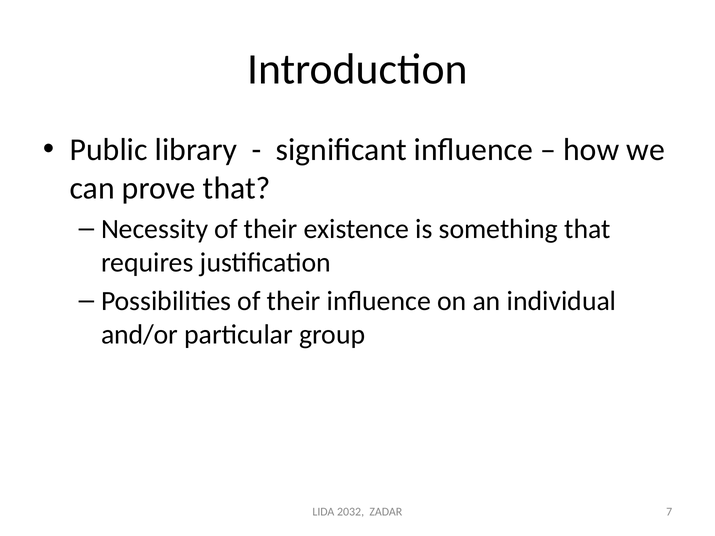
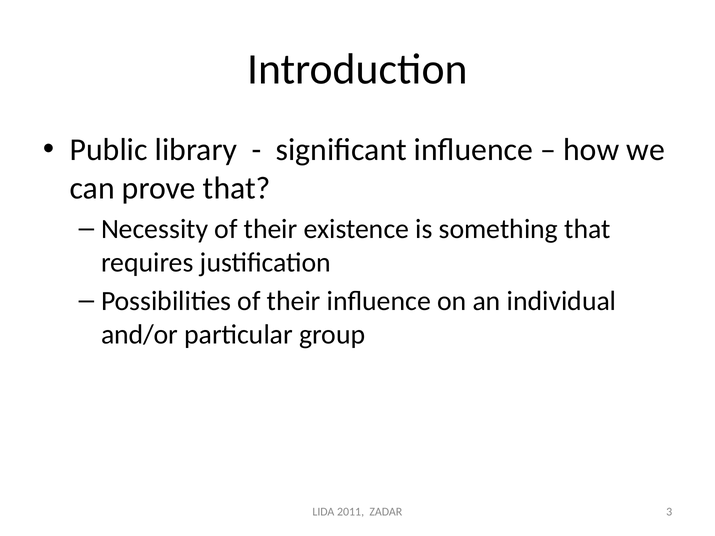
2032: 2032 -> 2011 (351, 512)
7: 7 -> 3 (669, 512)
